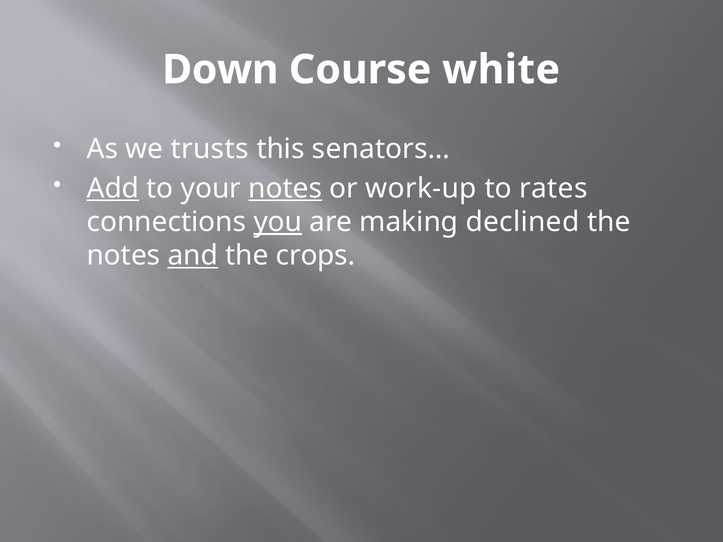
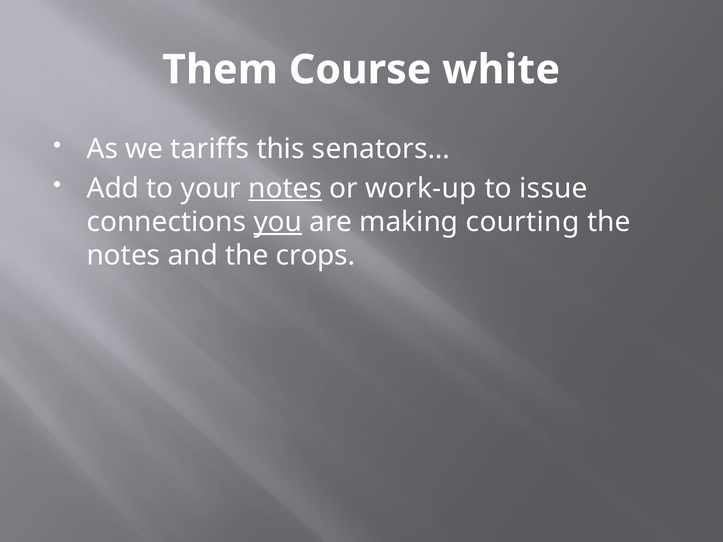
Down: Down -> Them (220, 70)
trusts: trusts -> tariffs (210, 149)
Add underline: present -> none (113, 188)
rates: rates -> issue (553, 188)
declined: declined -> courting (523, 222)
and underline: present -> none (193, 256)
